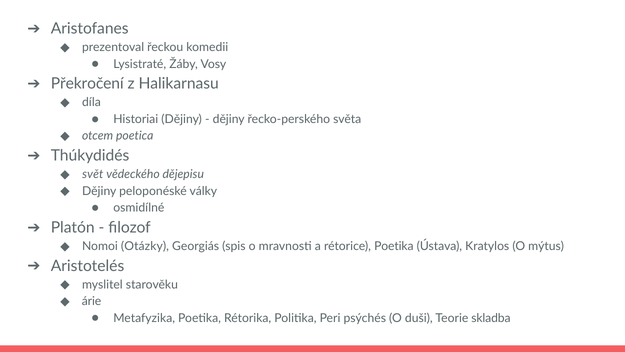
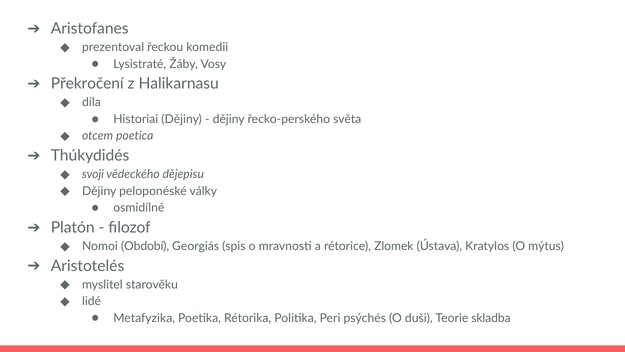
svět: svět -> svoji (93, 174)
Otázky: Otázky -> Období (145, 246)
rétorice Poetika: Poetika -> Zlomek (394, 246)
árie: árie -> lidé (92, 301)
